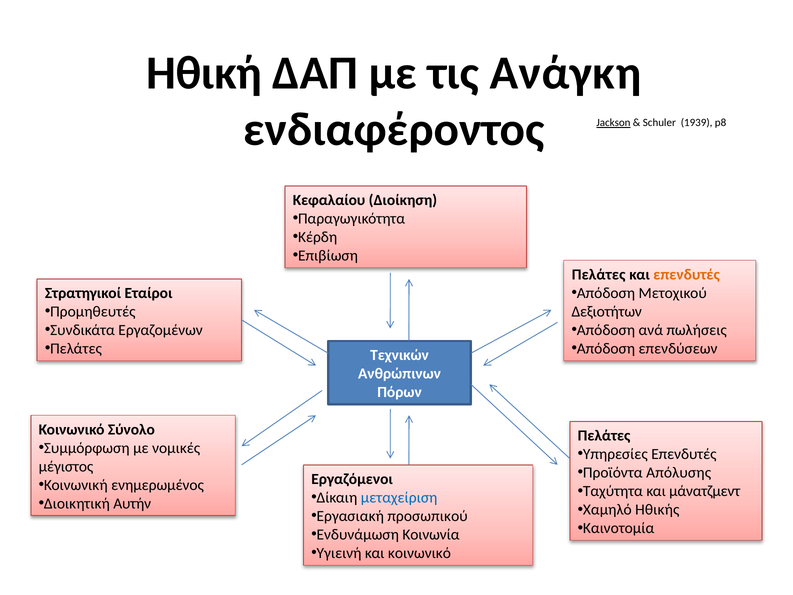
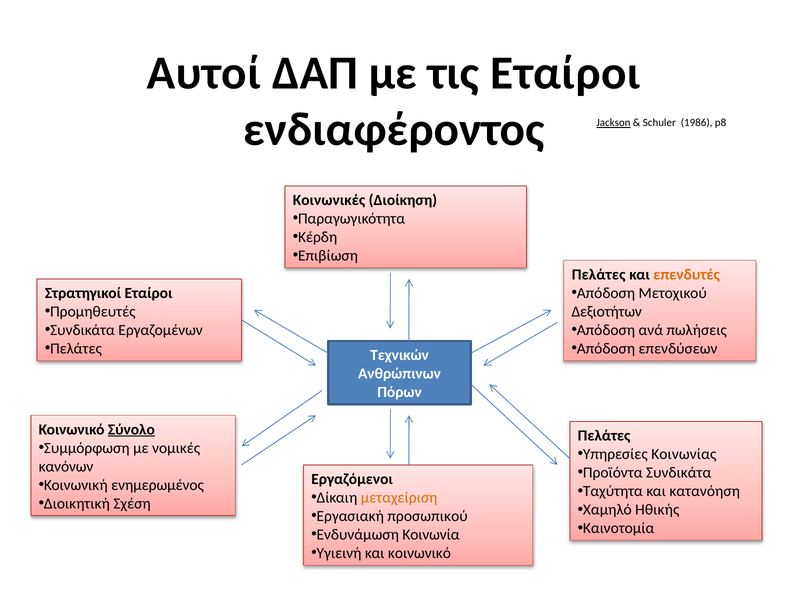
Ηθική: Ηθική -> Αυτοί (204, 73)
τις Ανάγκη: Ανάγκη -> Εταίροι (566, 73)
1939: 1939 -> 1986 (697, 123)
Κεφαλαίου: Κεφαλαίου -> Κοινωνικές (329, 200)
Σύνολο underline: none -> present (131, 429)
Υπηρεσίες Επενδυτές: Επενδυτές -> Κοινωνίας (684, 454)
μέγιστος: μέγιστος -> κανόνων (66, 466)
Προϊόντα Απόλυσης: Απόλυσης -> Συνδικάτα (679, 473)
μάνατζμεντ: μάνατζμεντ -> κατανόηση (705, 491)
μεταχείριση colour: blue -> orange (399, 497)
Αυτήν: Αυτήν -> Σχέση (132, 503)
